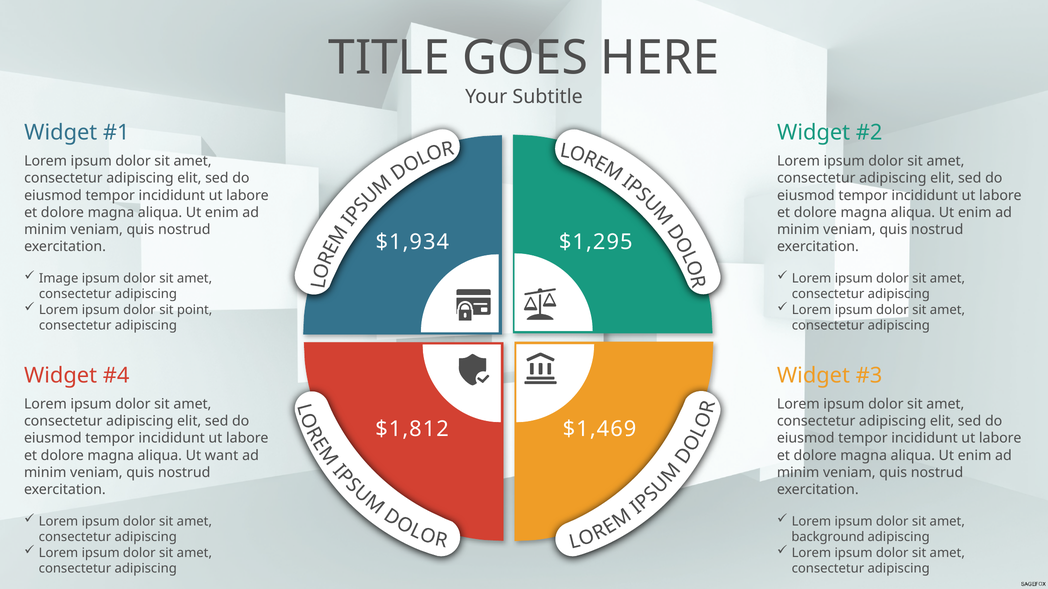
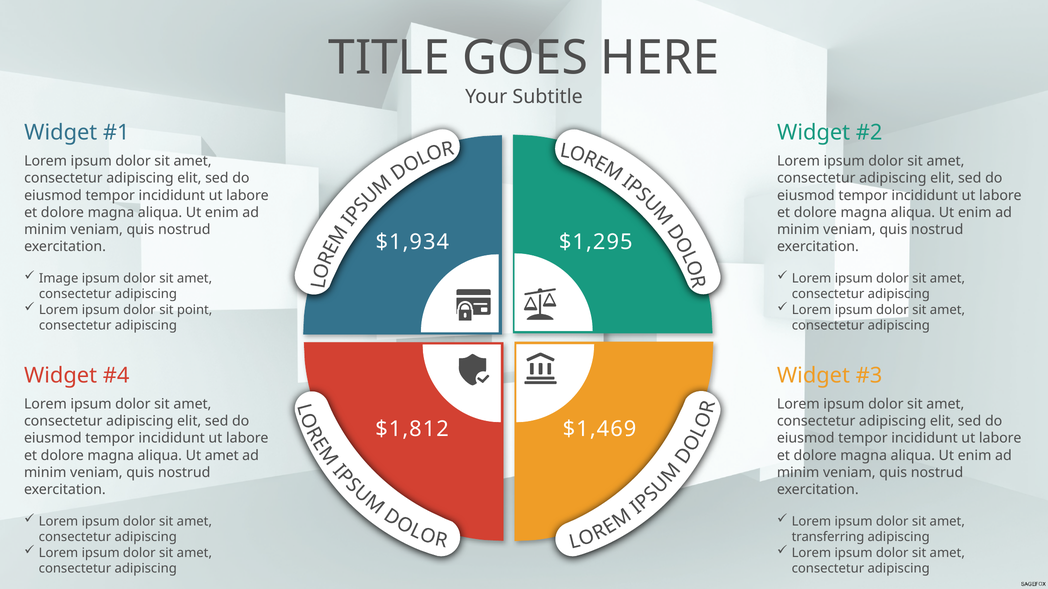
Ut want: want -> amet (222, 456)
background: background -> transferring (828, 538)
